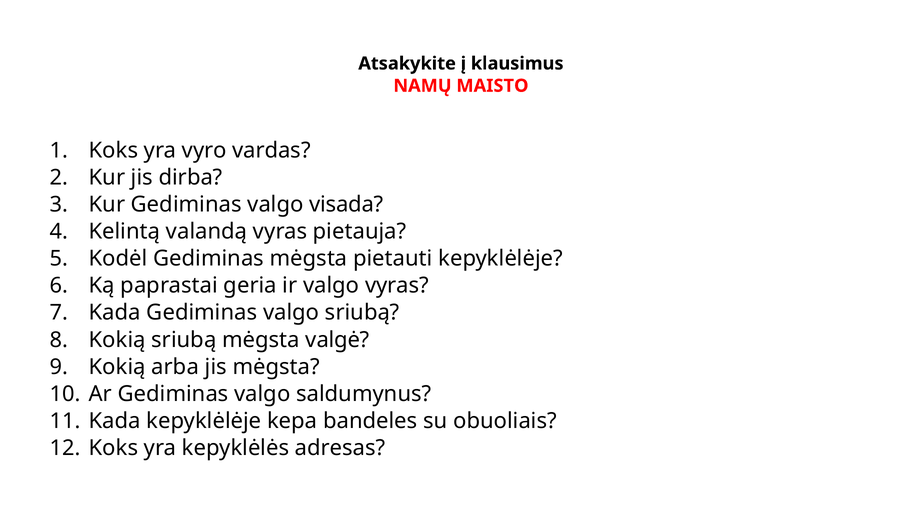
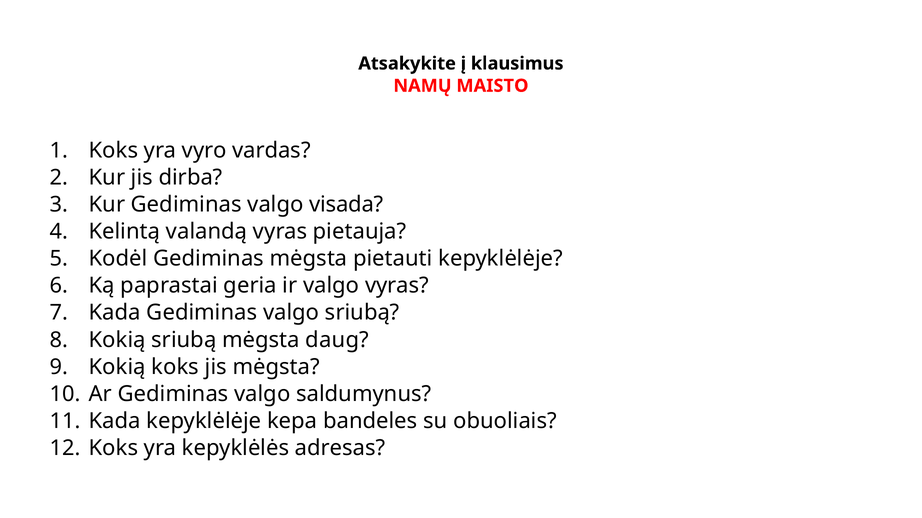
valgė: valgė -> daug (337, 340)
Kokią arba: arba -> koks (175, 367)
